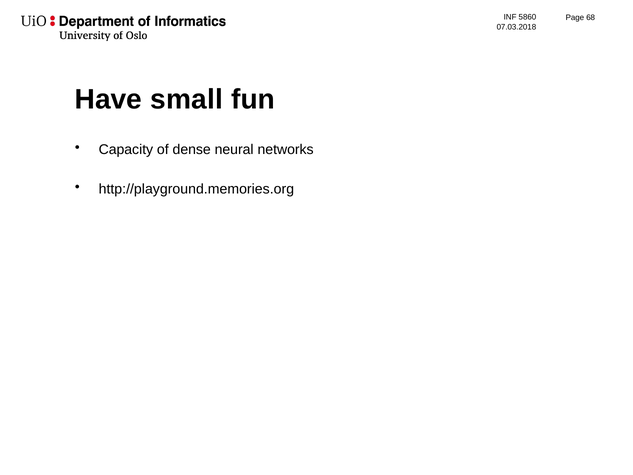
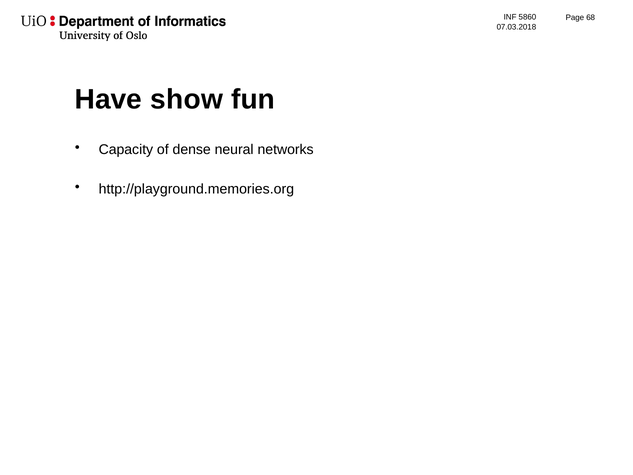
small: small -> show (187, 100)
